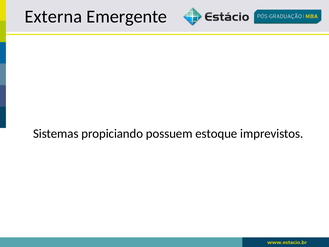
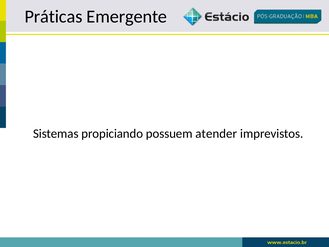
Externa: Externa -> Práticas (53, 17)
estoque: estoque -> atender (216, 134)
